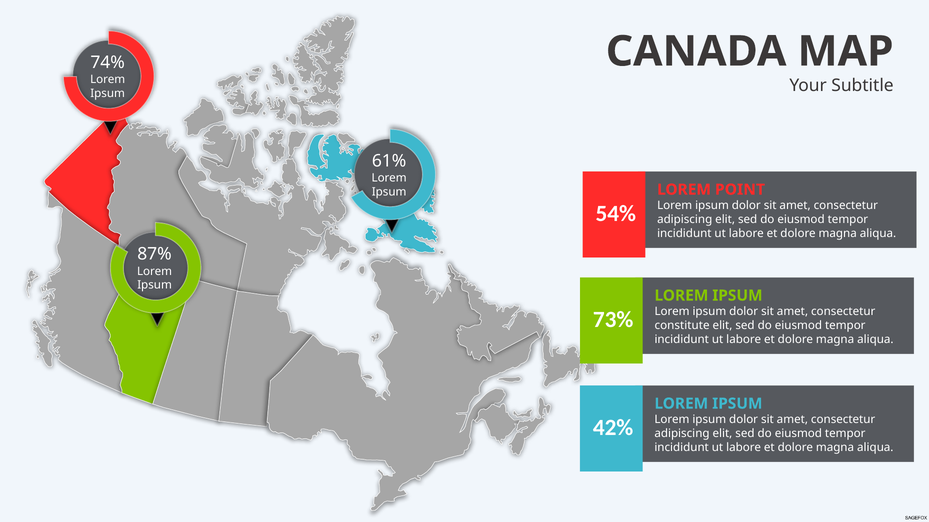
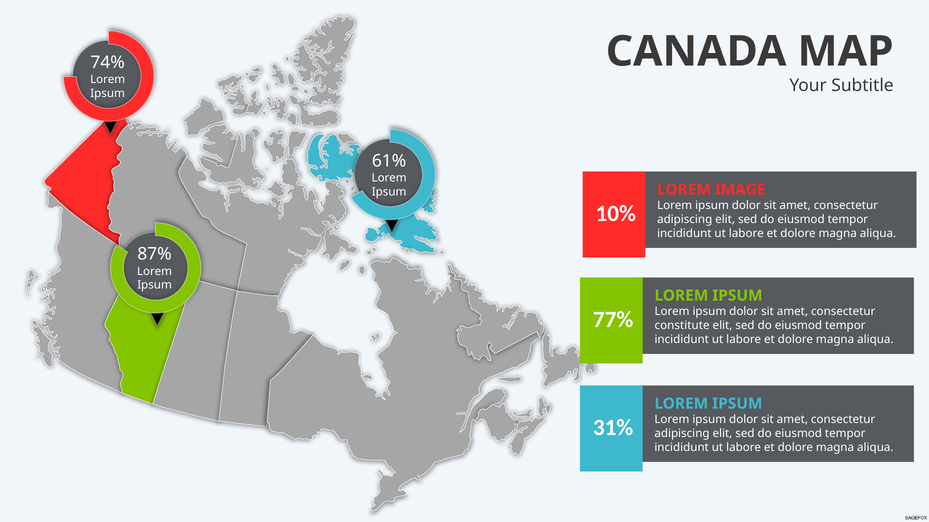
POINT: POINT -> IMAGE (740, 190)
54%: 54% -> 10% (616, 214)
73%: 73% -> 77% (613, 320)
42%: 42% -> 31% (613, 428)
